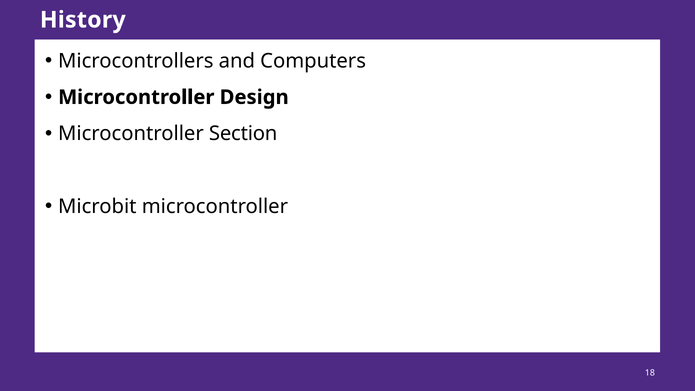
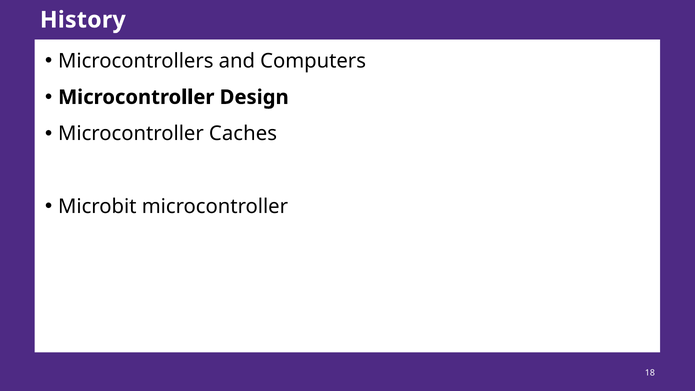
Section: Section -> Caches (243, 134)
